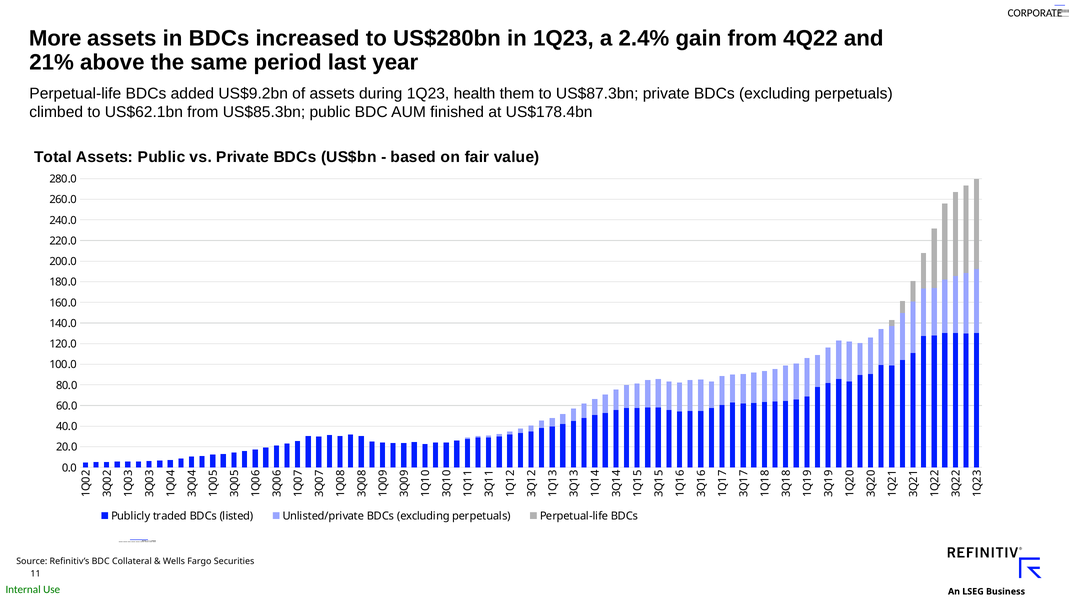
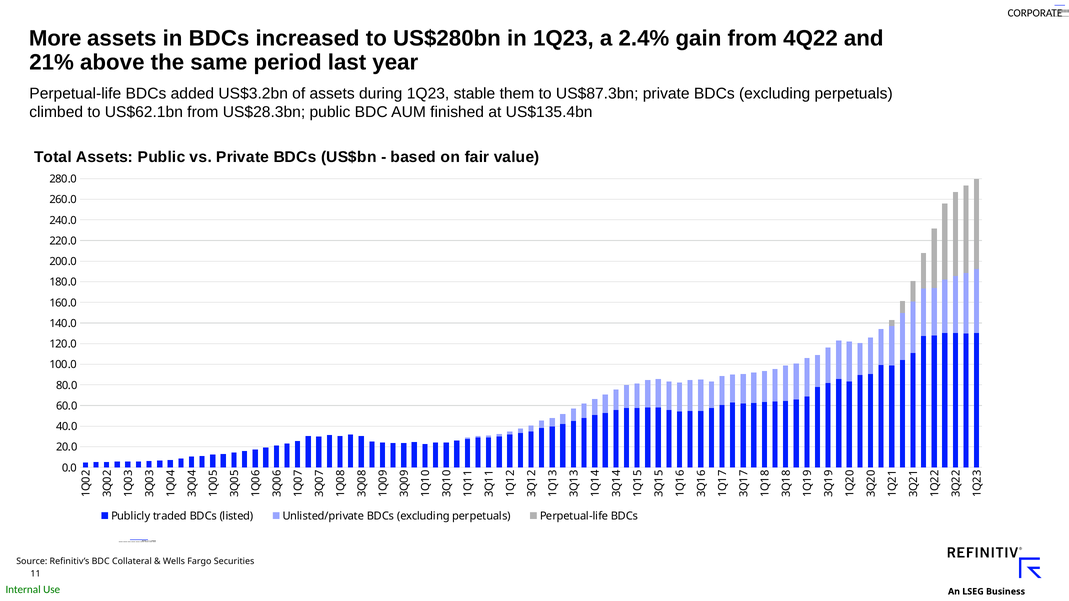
US$9.2bn: US$9.2bn -> US$3.2bn (253, 94)
health: health -> stable (474, 94)
US$85.3bn: US$85.3bn -> US$28.3bn (264, 112)
US$178.4bn: US$178.4bn -> US$135.4bn (549, 112)
